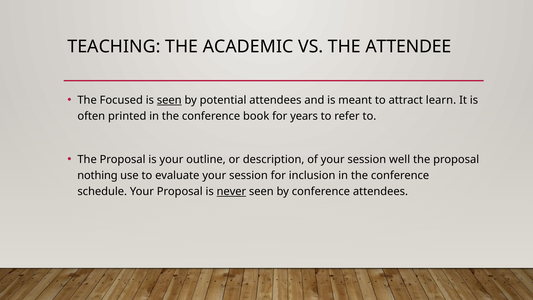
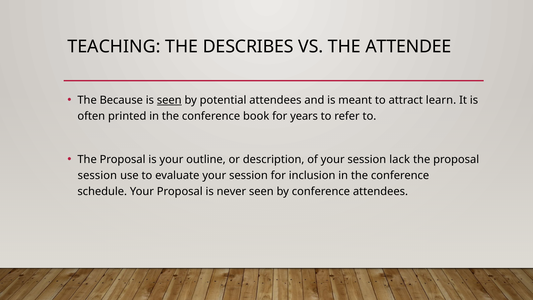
ACADEMIC: ACADEMIC -> DESCRIBES (248, 47)
Focused: Focused -> Because (121, 100)
well: well -> lack (400, 159)
nothing: nothing -> session (97, 175)
never underline: present -> none (231, 191)
